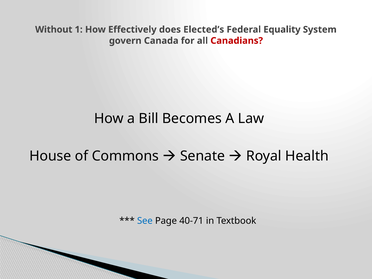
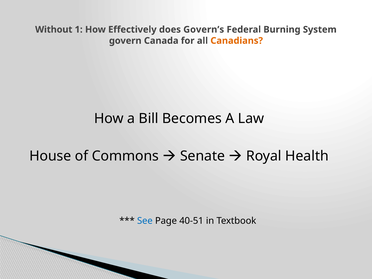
Elected’s: Elected’s -> Govern’s (204, 30)
Equality: Equality -> Burning (282, 30)
Canadians colour: red -> orange (237, 41)
40-71: 40-71 -> 40-51 (191, 221)
